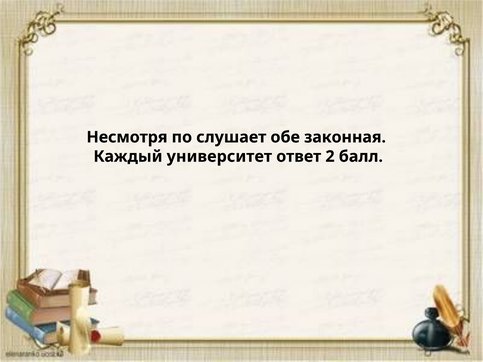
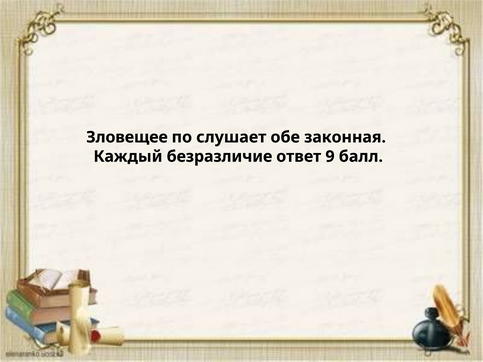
Несмотря: Несмотря -> Зловещее (127, 137)
университет: университет -> безразличие (219, 157)
2: 2 -> 9 (330, 157)
